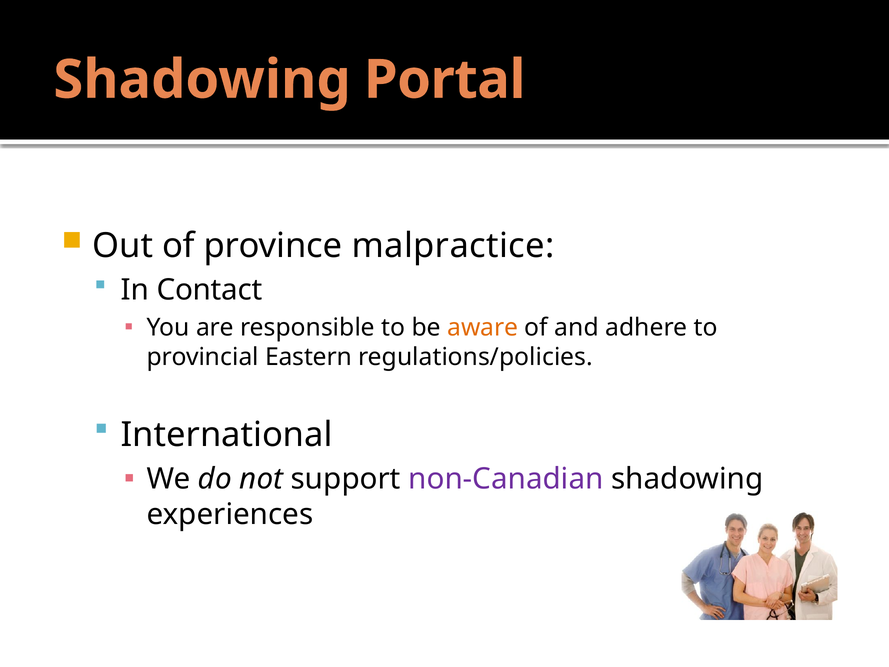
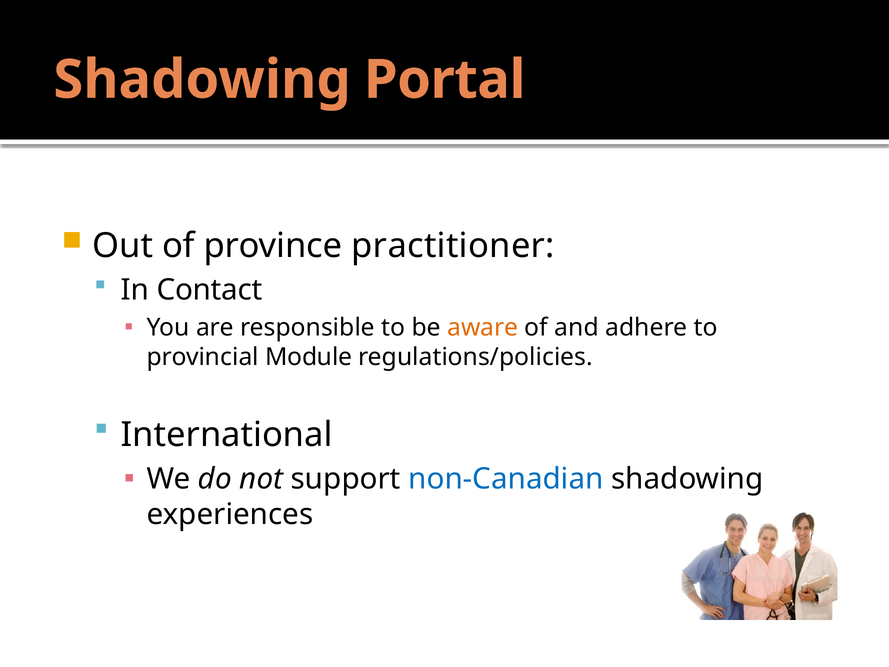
malpractice: malpractice -> practitioner (453, 246)
Eastern: Eastern -> Module (309, 357)
non-Canadian colour: purple -> blue (506, 479)
